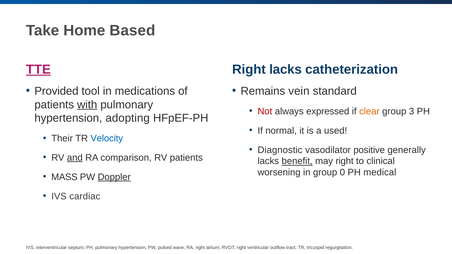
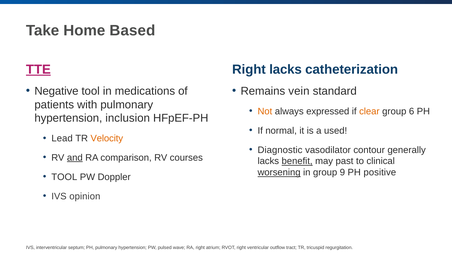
Provided: Provided -> Negative (56, 91)
with underline: present -> none (87, 105)
Not colour: red -> orange (265, 111)
3: 3 -> 6 (412, 111)
adopting: adopting -> inclusion (128, 118)
Their: Their -> Lead (62, 139)
Velocity colour: blue -> orange (107, 139)
positive: positive -> contour (369, 150)
RV patients: patients -> courses (186, 158)
may right: right -> past (345, 161)
worsening underline: none -> present (279, 173)
0: 0 -> 9 (342, 173)
medical: medical -> positive (380, 173)
MASS: MASS -> TOOL (64, 177)
Doppler underline: present -> none (114, 177)
cardiac: cardiac -> opinion (85, 196)
